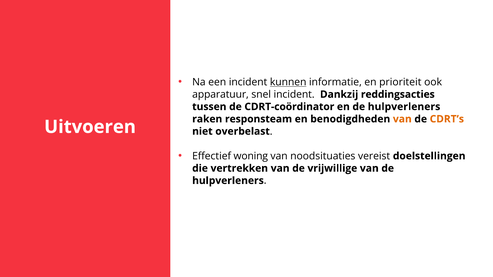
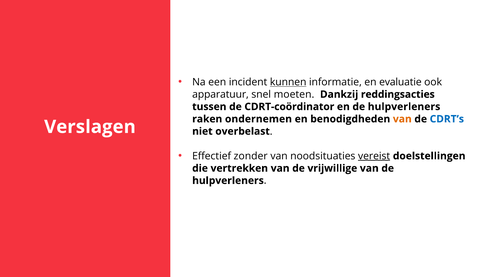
prioriteit: prioriteit -> evaluatie (400, 82)
snel incident: incident -> moeten (294, 94)
responsteam: responsteam -> ondernemen (258, 119)
CDRT’s colour: orange -> blue (447, 119)
Uitvoeren: Uitvoeren -> Verslagen (90, 127)
woning: woning -> zonder (251, 156)
vereist underline: none -> present (374, 156)
